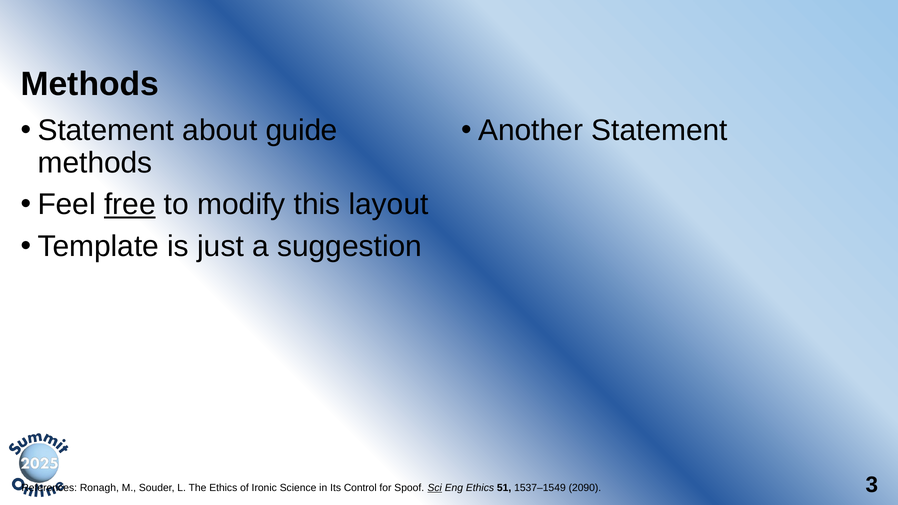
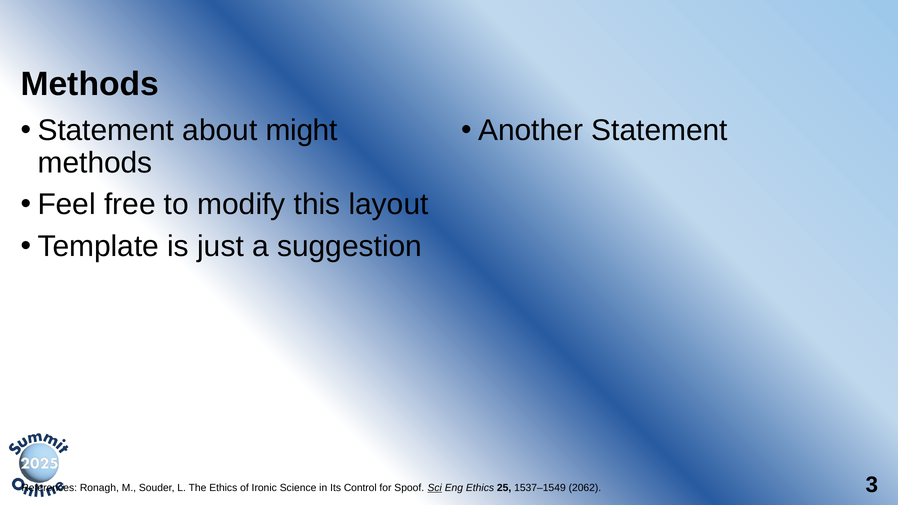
guide: guide -> might (302, 131)
free underline: present -> none (130, 205)
51: 51 -> 25 (504, 488)
2090: 2090 -> 2062 (585, 488)
